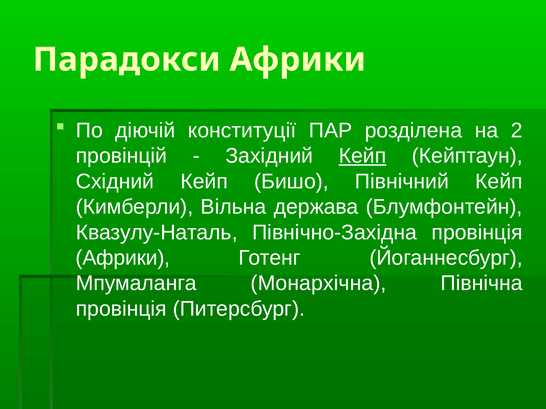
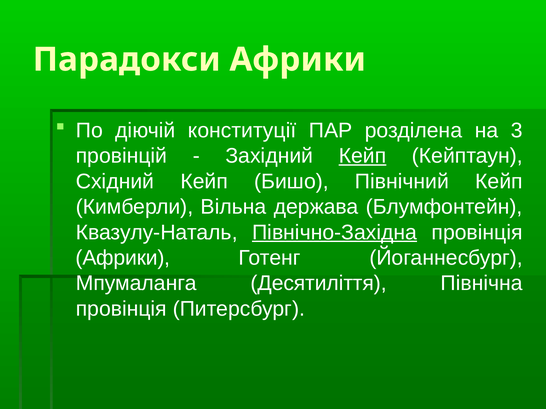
2: 2 -> 3 (517, 131)
Північно-Західна underline: none -> present (335, 233)
Монархічна: Монархічна -> Десятиліття (319, 284)
